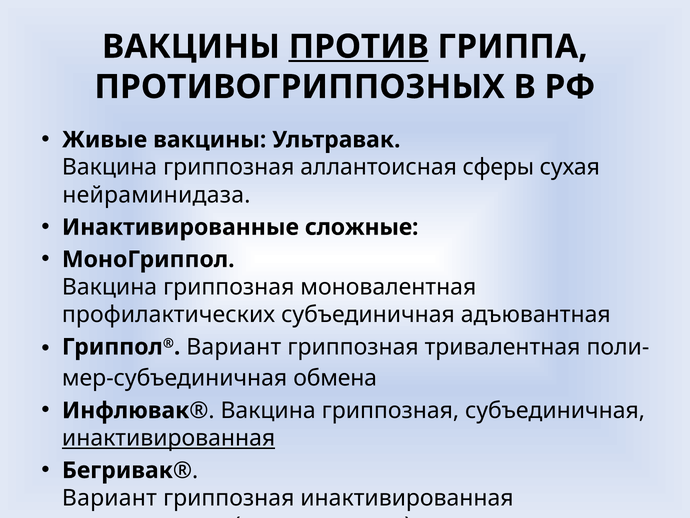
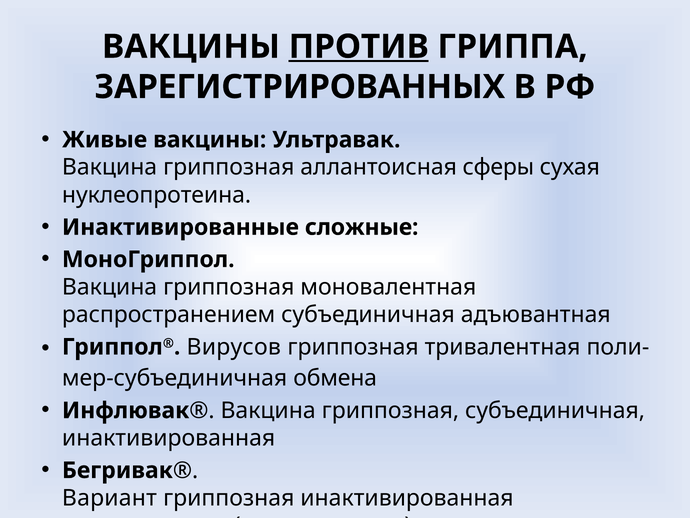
ПРОТИВОГРИППОЗНЫХ: ПРОТИВОГРИППОЗНЫХ -> ЗАРЕГИСТРИРОВАННЫХ (300, 87)
нейраминидаза: нейраминидаза -> нуклеопротеина (157, 195)
профилактических: профилактических -> распространением (169, 314)
Вариант: Вариант -> Вирусов (234, 347)
инактивированная underline: present -> none (169, 438)
